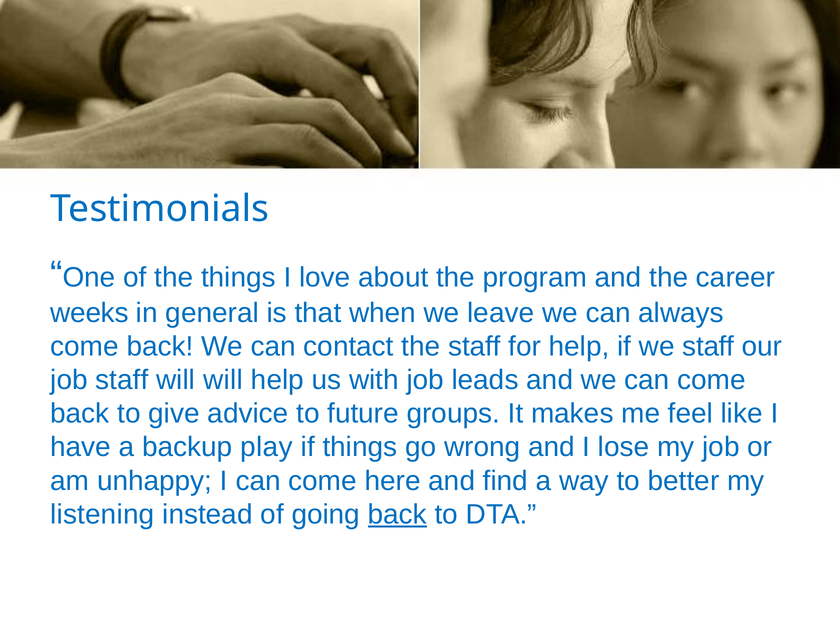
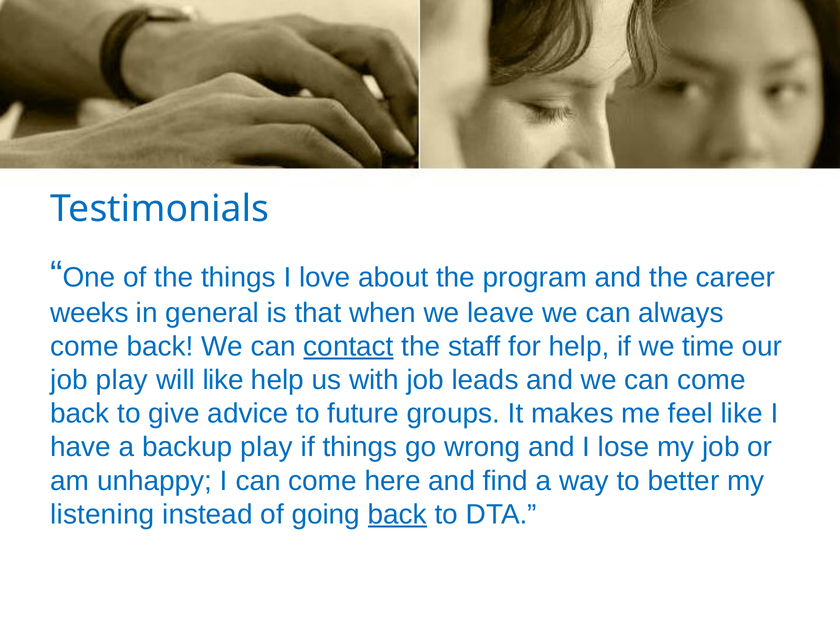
contact underline: none -> present (349, 346)
we staff: staff -> time (708, 346)
job staff: staff -> play (122, 380)
will will: will -> like (223, 380)
